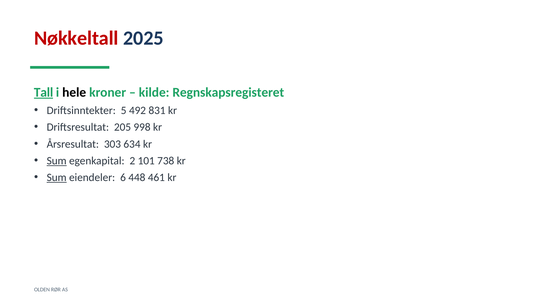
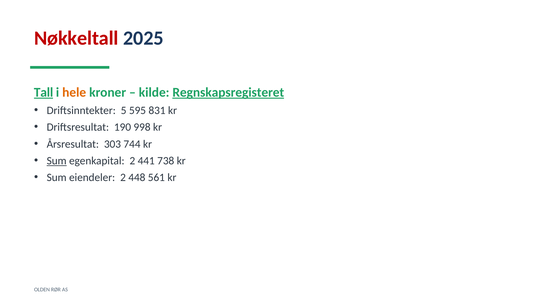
hele colour: black -> orange (74, 92)
Regnskapsregisteret underline: none -> present (228, 92)
492: 492 -> 595 (137, 110)
205: 205 -> 190 (123, 127)
634: 634 -> 744 (132, 144)
101: 101 -> 441 (146, 160)
Sum underline: present -> none (57, 177)
eiendeler 6: 6 -> 2 (123, 177)
461: 461 -> 561 (156, 177)
